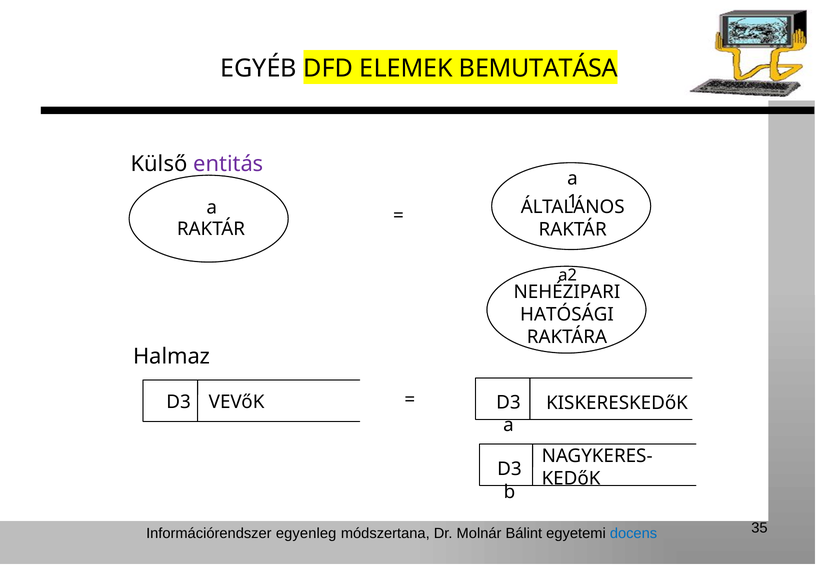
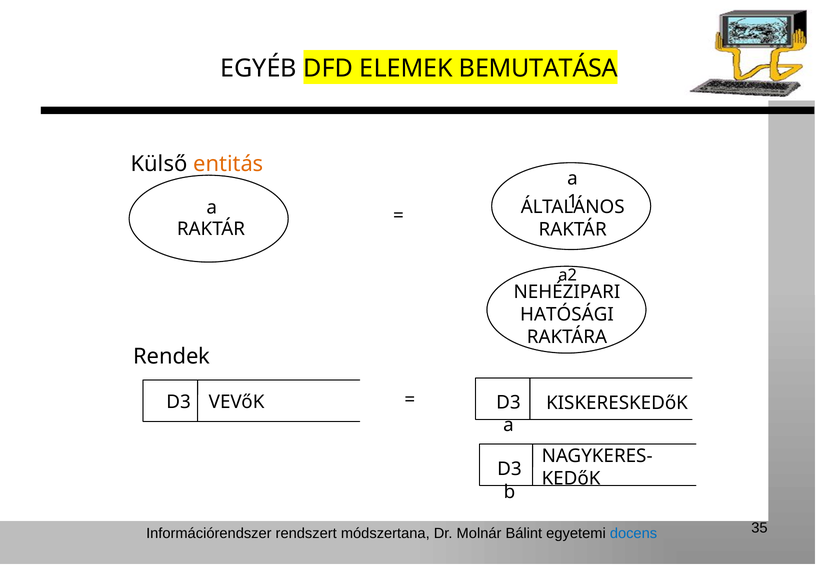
entitás colour: purple -> orange (228, 164)
Halmaz: Halmaz -> Rendek (172, 357)
egyenleg: egyenleg -> rendszert (306, 533)
